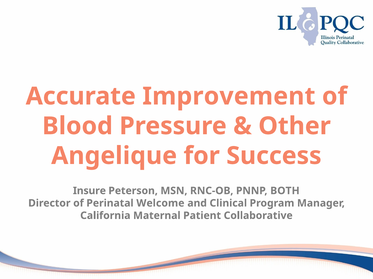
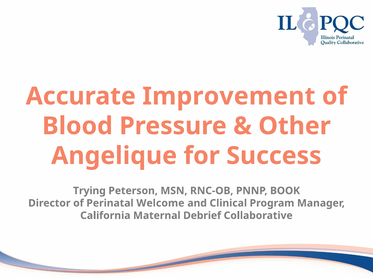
Insure: Insure -> Trying (89, 191)
BOTH: BOTH -> BOOK (285, 191)
Patient: Patient -> Debrief (202, 216)
